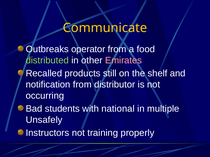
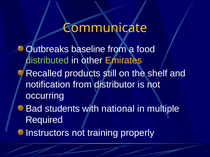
operator: operator -> baseline (88, 49)
Emirates colour: pink -> yellow (124, 61)
Unsafely: Unsafely -> Required (44, 120)
